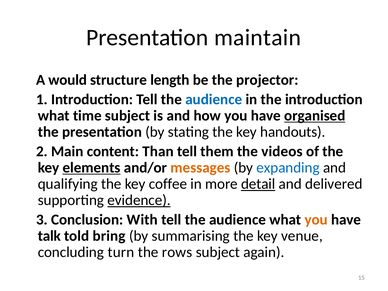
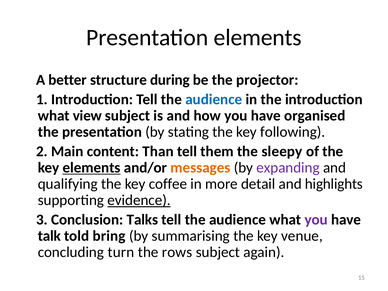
Presentation maintain: maintain -> elements (258, 38)
would: would -> better (68, 80)
length: length -> during (170, 80)
time: time -> view (87, 116)
organised underline: present -> none (315, 116)
handouts: handouts -> following (293, 132)
videos: videos -> sleepy (282, 151)
expanding colour: blue -> purple (288, 168)
detail underline: present -> none (258, 184)
delivered: delivered -> highlights (334, 184)
With: With -> Talks (142, 220)
you colour: orange -> purple (316, 220)
